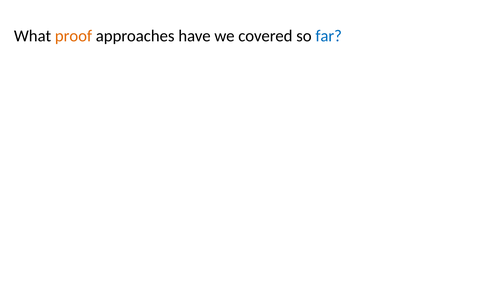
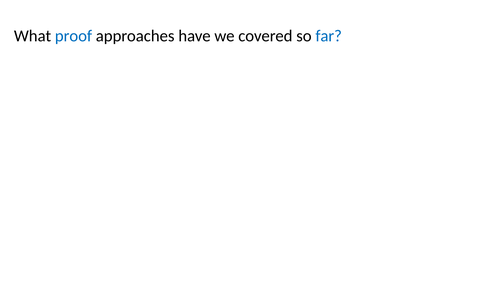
proof colour: orange -> blue (73, 36)
